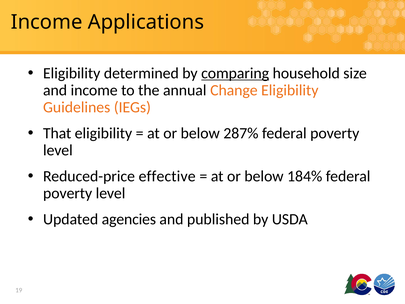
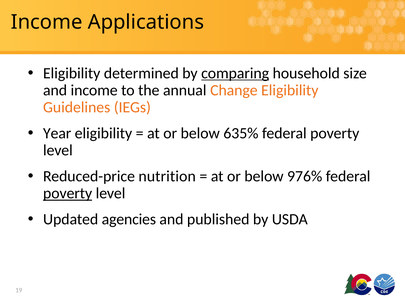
That: That -> Year (57, 133)
287%: 287% -> 635% (241, 133)
effective: effective -> nutrition (167, 176)
184%: 184% -> 976% (305, 176)
poverty underline: none -> present (68, 193)
